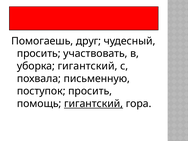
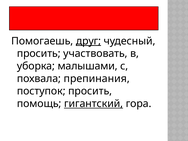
друг underline: none -> present (88, 41)
уборка гигантский: гигантский -> малышами (88, 66)
письменную: письменную -> препинания (97, 79)
